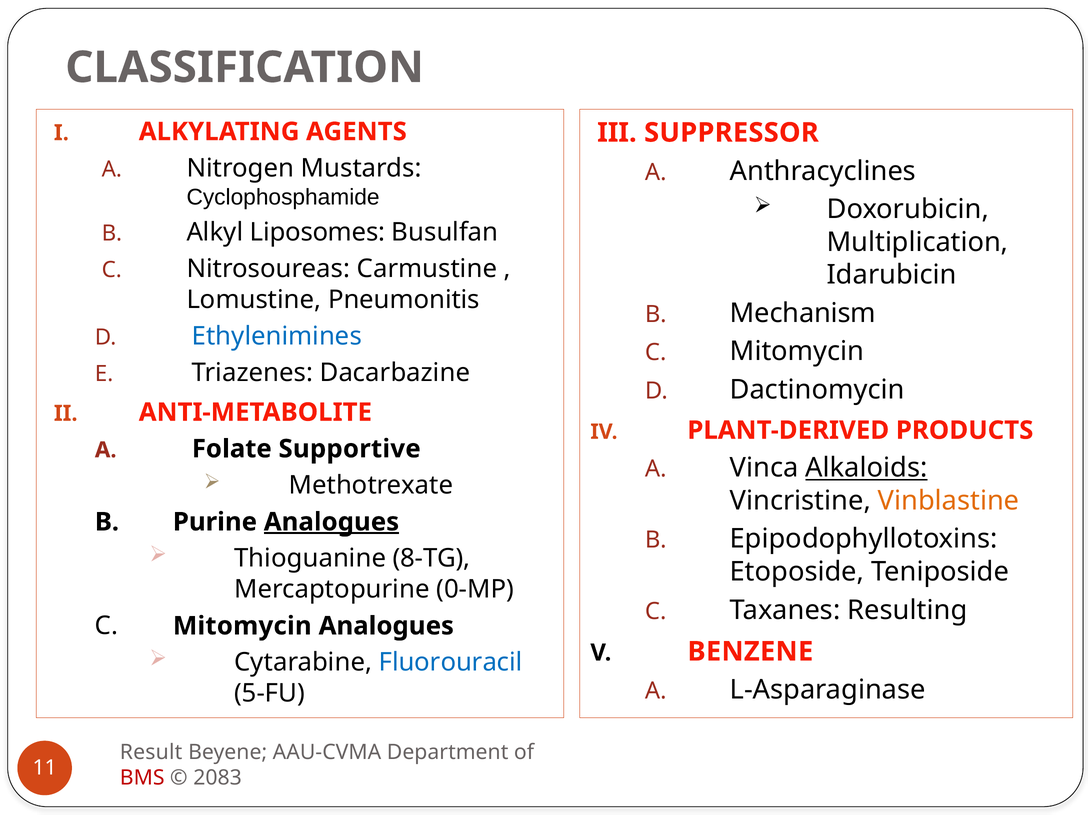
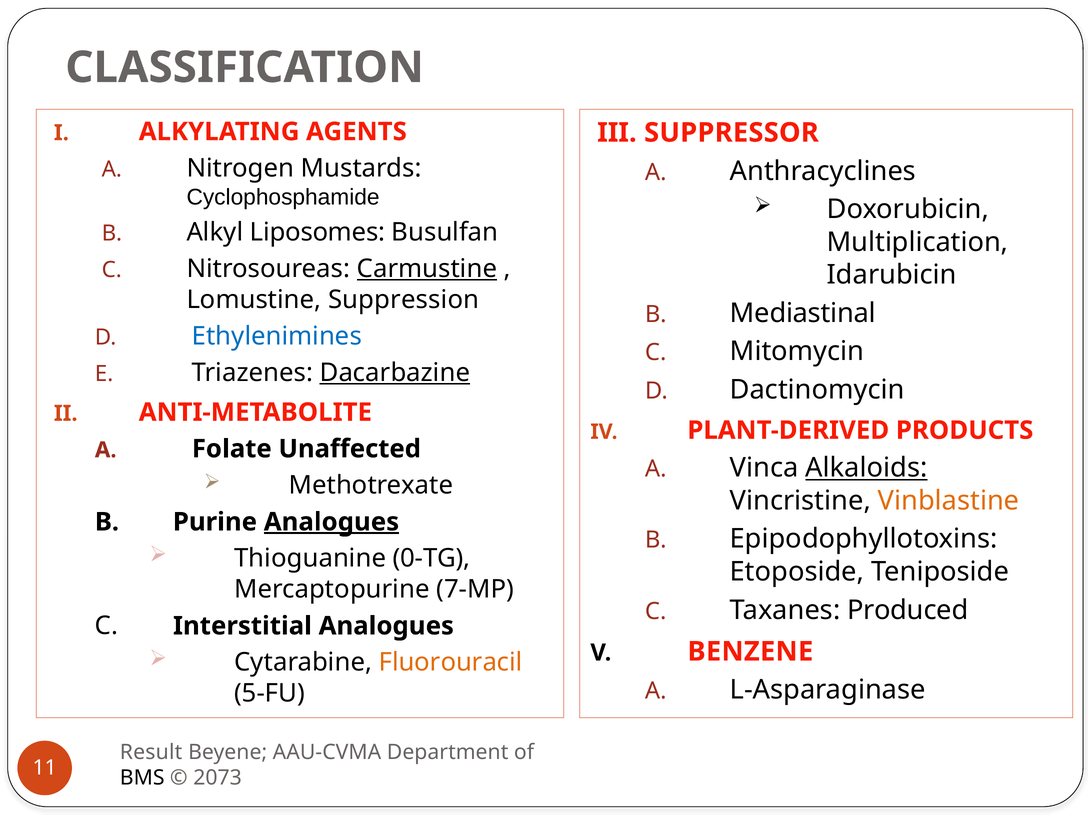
Carmustine underline: none -> present (427, 269)
Pneumonitis: Pneumonitis -> Suppression (404, 300)
Mechanism: Mechanism -> Mediastinal (803, 313)
Dacarbazine underline: none -> present (395, 373)
Supportive: Supportive -> Unaffected (350, 449)
8-TG: 8-TG -> 0-TG (431, 559)
0-MP: 0-MP -> 7-MP (475, 590)
Resulting: Resulting -> Produced (908, 610)
Mitomycin: Mitomycin -> Interstitial (242, 626)
Fluorouracil colour: blue -> orange (451, 663)
BMS colour: red -> black (142, 778)
2083: 2083 -> 2073 (218, 778)
